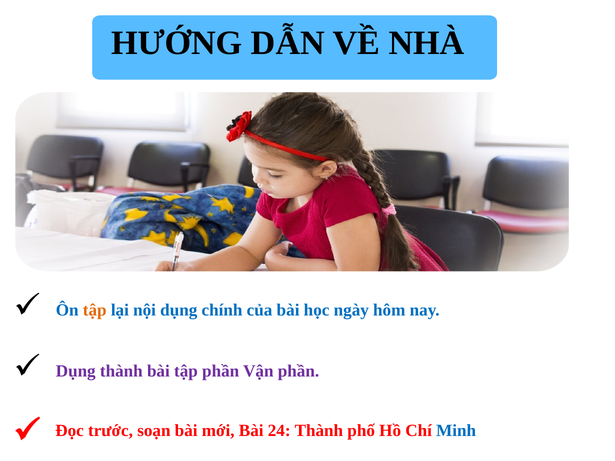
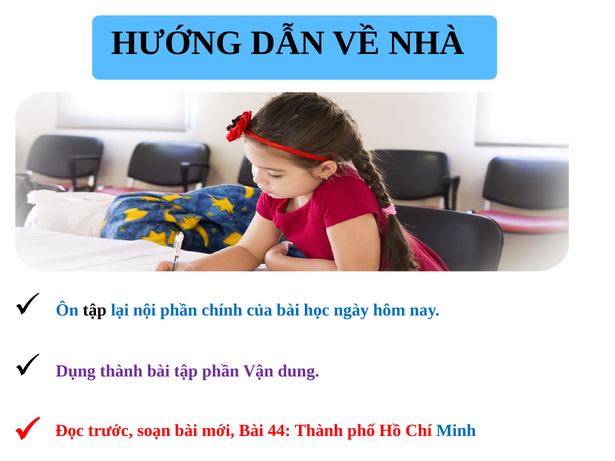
tập colour: orange -> black (95, 310)
nội dụng: dụng -> phần (179, 310)
Vận phần: phần -> dung (299, 372)
24: 24 -> 44 (279, 431)
